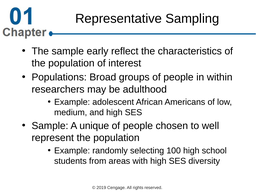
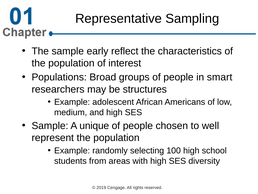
within: within -> smart (220, 77)
adulthood: adulthood -> structures (145, 89)
